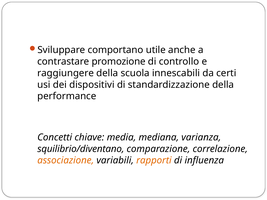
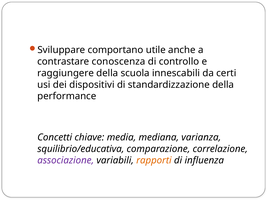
promozione: promozione -> conoscenza (119, 62)
squilibrio/diventano: squilibrio/diventano -> squilibrio/educativa (81, 149)
associazione colour: orange -> purple (66, 161)
